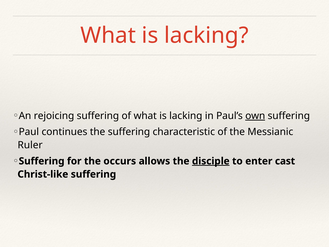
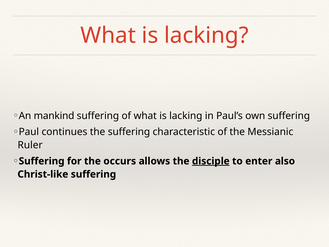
rejoicing: rejoicing -> mankind (54, 116)
own underline: present -> none (255, 116)
cast: cast -> also (285, 161)
